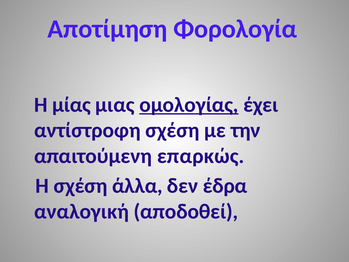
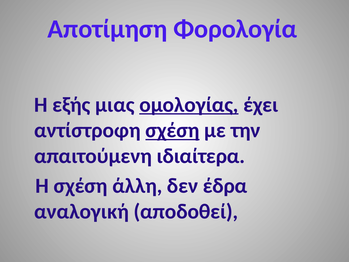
μίας: μίας -> εξής (71, 105)
σχέση underline: none -> present (172, 130)
επαρκώς: επαρκώς -> ιδιαίτερα (201, 156)
άλλα: άλλα -> άλλη (137, 186)
